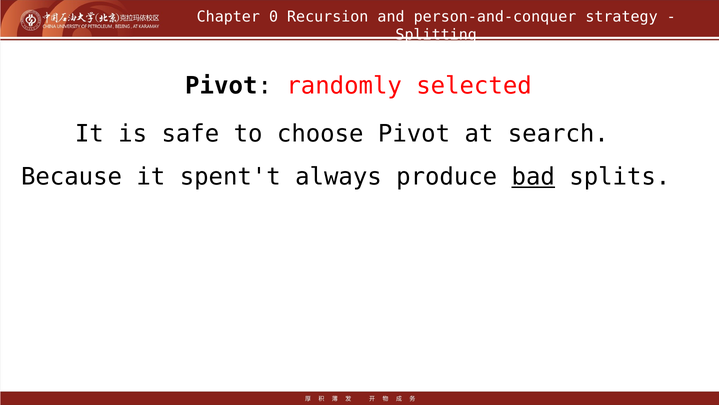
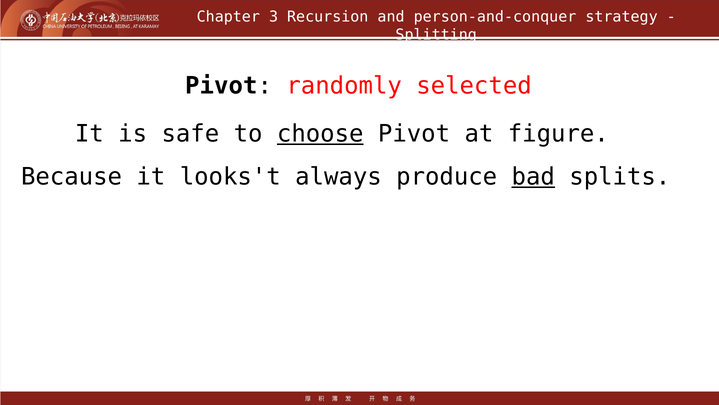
0: 0 -> 3 (274, 17)
choose underline: none -> present (320, 134)
search: search -> figure (558, 134)
spent't: spent't -> looks't (230, 177)
